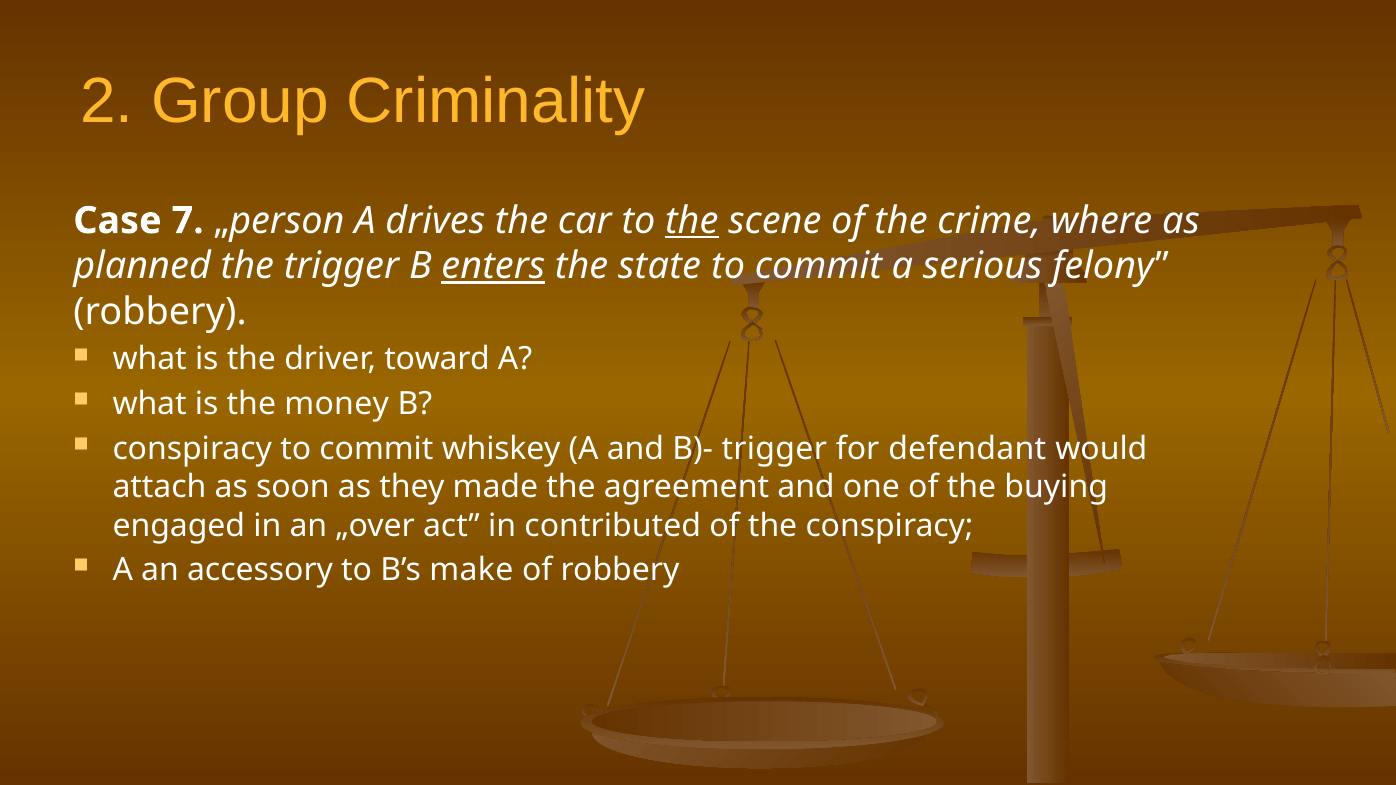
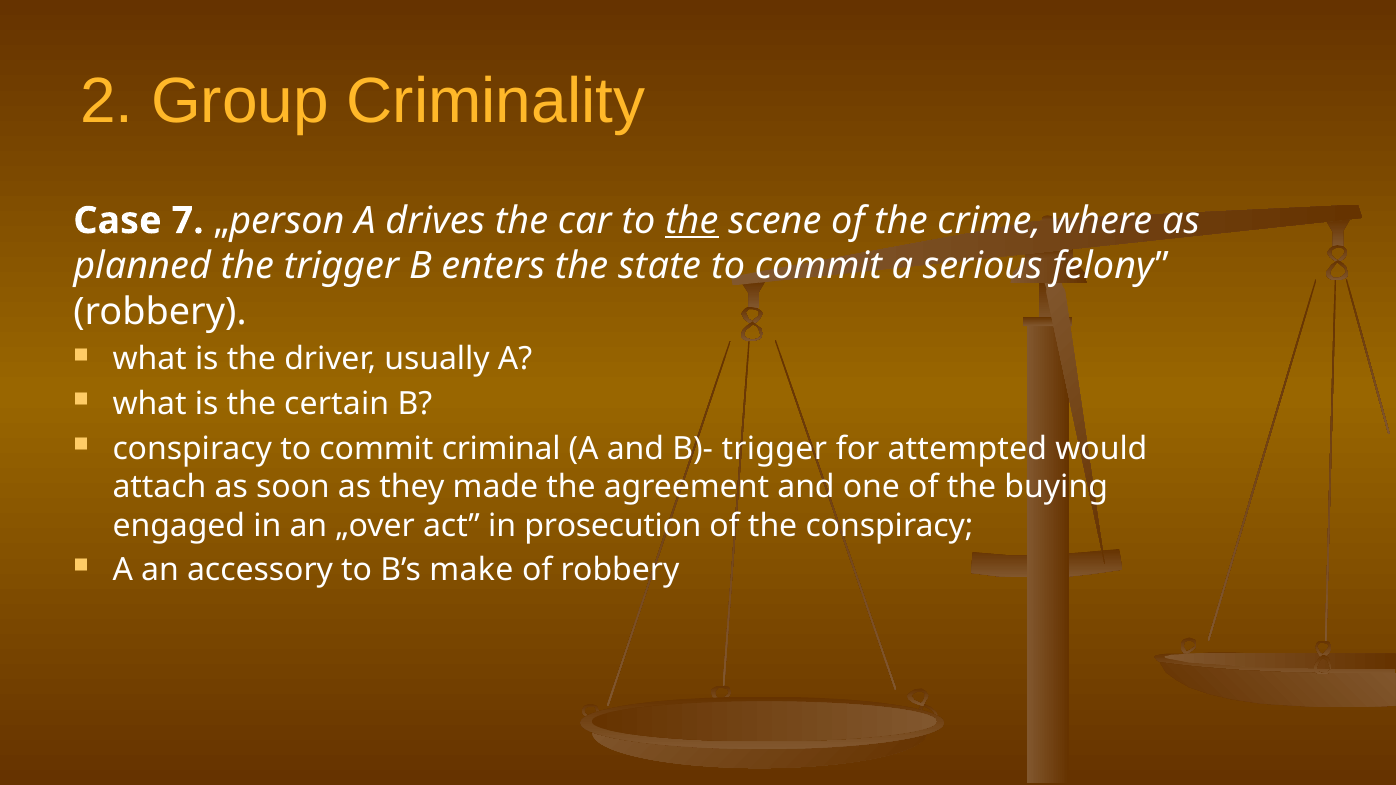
enters underline: present -> none (493, 266)
toward: toward -> usually (437, 360)
money: money -> certain (337, 404)
whiskey: whiskey -> criminal (501, 449)
defendant: defendant -> attempted (967, 449)
contributed: contributed -> prosecution (613, 526)
